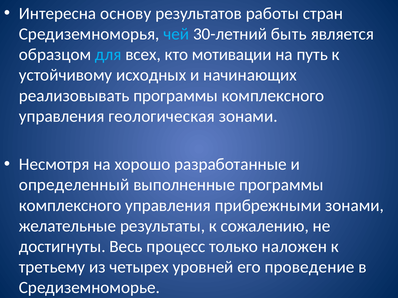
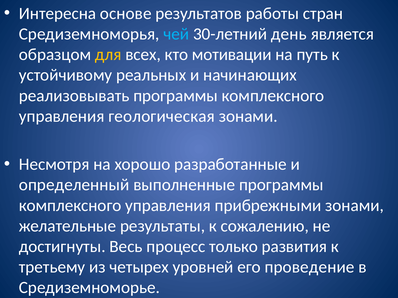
основу: основу -> основе (126, 13)
быть: быть -> день (289, 34)
для colour: light blue -> yellow (108, 55)
исходных: исходных -> реальных (151, 75)
наложен: наложен -> развития (294, 247)
